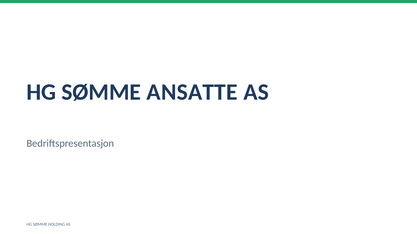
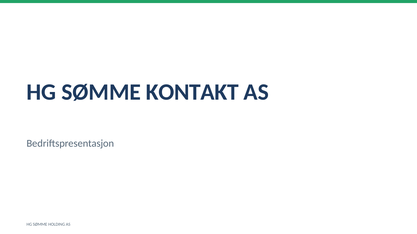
ANSATTE: ANSATTE -> KONTAKT (192, 92)
